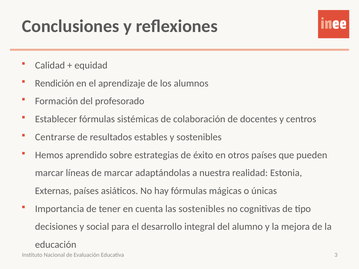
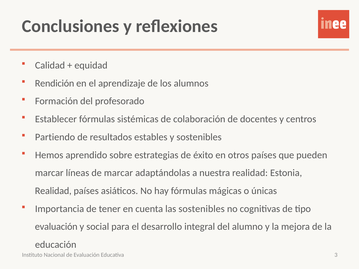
Centrarse: Centrarse -> Partiendo (55, 137)
Externas: Externas -> Realidad (53, 191)
decisiones: decisiones -> evaluación (56, 227)
